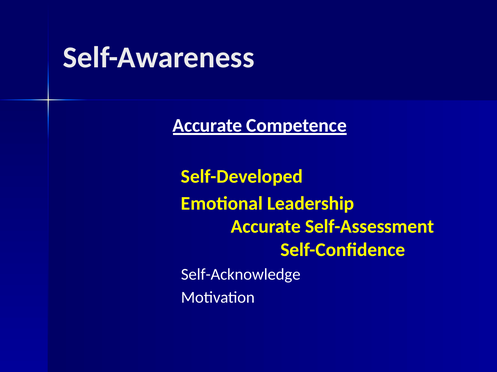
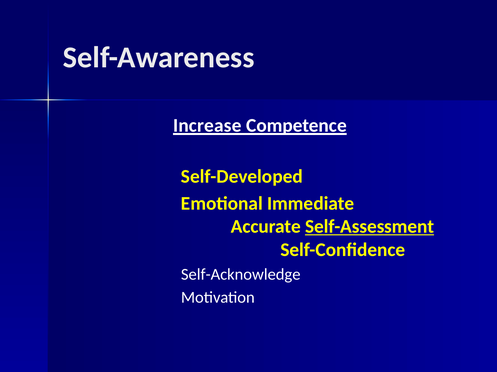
Accurate: Accurate -> Increase (207, 126)
Leadership: Leadership -> Immediate (311, 204)
Self-Assessment underline: none -> present (370, 227)
